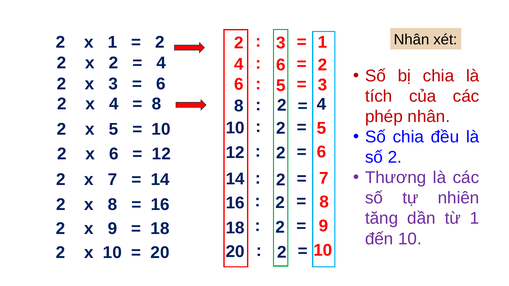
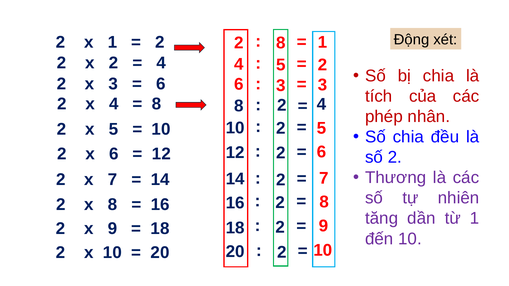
Nhân: Nhân -> Động (412, 40)
3: 3 -> 8 (281, 43)
6: 6 -> 5 (281, 65)
5: 5 -> 3 (281, 86)
